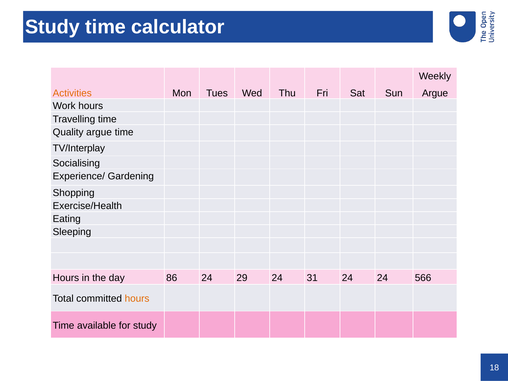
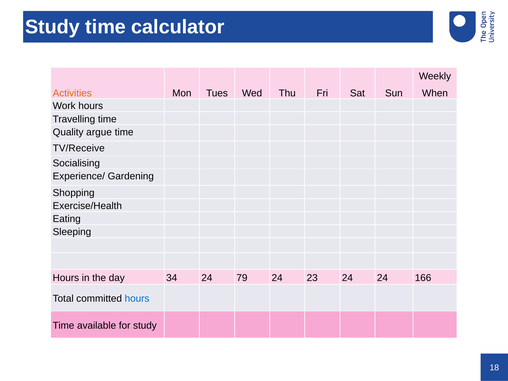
Argue: Argue -> When (435, 93)
TV/Interplay: TV/Interplay -> TV/Receive (79, 148)
86: 86 -> 34 (172, 278)
29: 29 -> 79 (242, 278)
31: 31 -> 23 (312, 278)
566: 566 -> 166 (423, 278)
hours colour: orange -> blue (137, 299)
